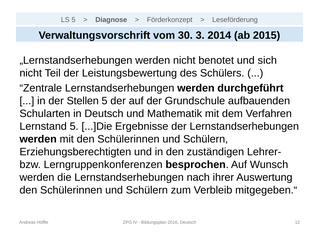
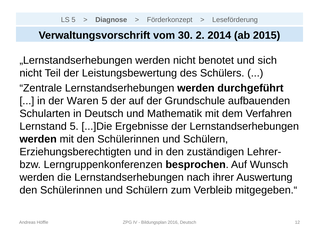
3: 3 -> 2 (200, 35)
Stellen: Stellen -> Waren (83, 101)
